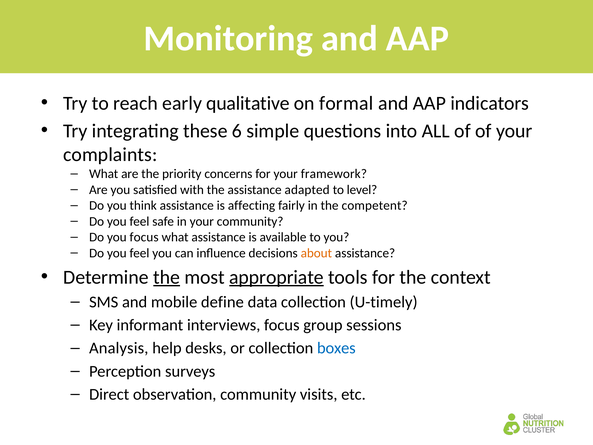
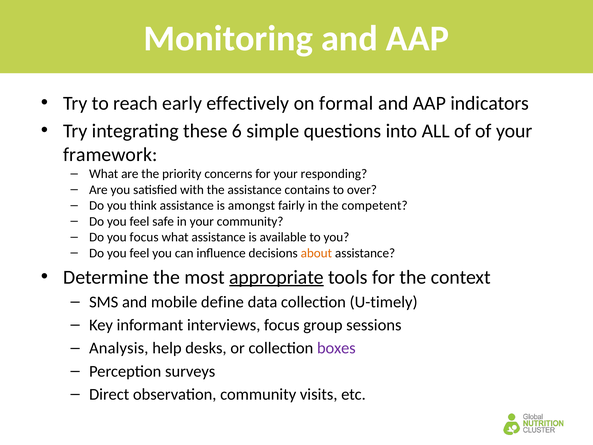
qualitative: qualitative -> effectively (248, 103)
complaints: complaints -> framework (110, 155)
framework: framework -> responding (334, 174)
adapted: adapted -> contains (307, 190)
level: level -> over (362, 190)
affecting: affecting -> amongst (251, 205)
the underline: present -> none (167, 277)
boxes colour: blue -> purple (336, 348)
